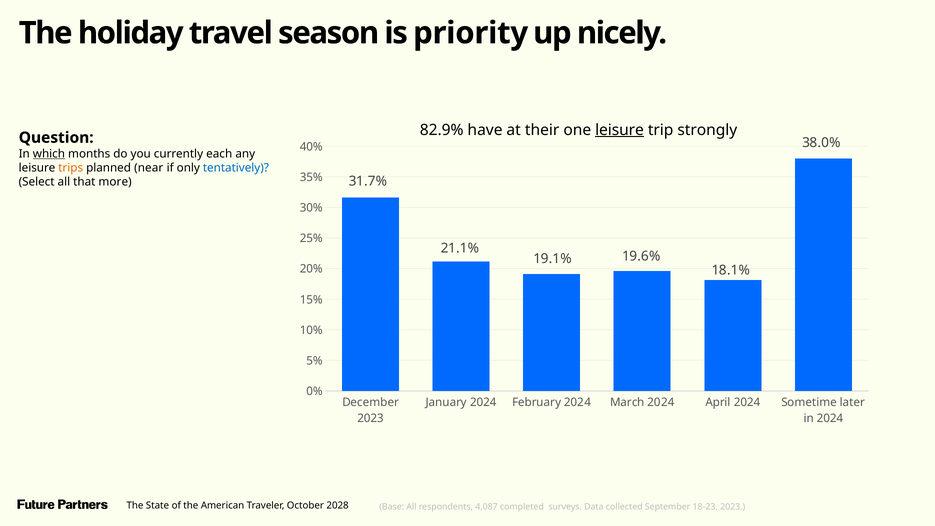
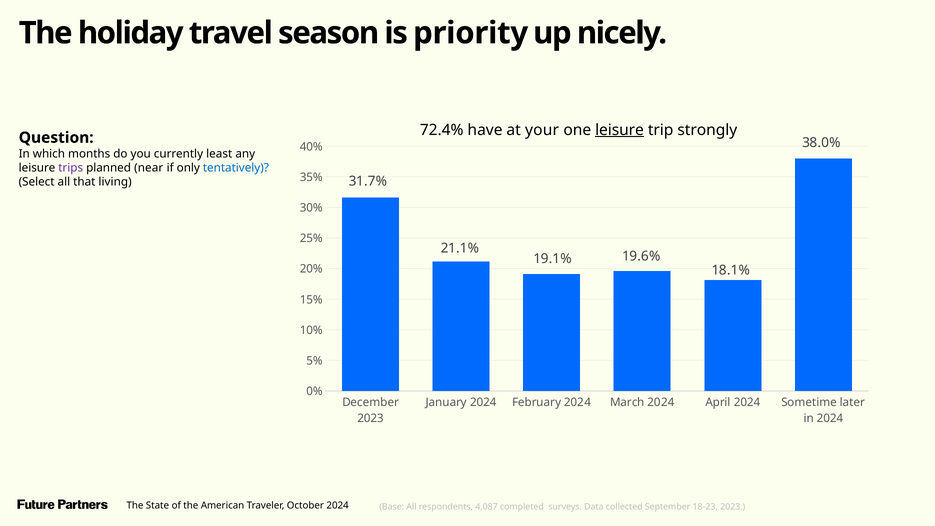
82.9%: 82.9% -> 72.4% (442, 130)
their: their -> your (542, 130)
which underline: present -> none (49, 154)
each: each -> least (219, 154)
trips colour: orange -> purple (71, 168)
more: more -> living (115, 182)
2028: 2028 -> 2024 (338, 505)
